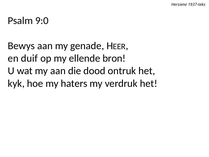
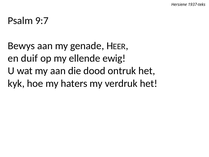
9:0: 9:0 -> 9:7 (42, 21)
bron: bron -> ewig (114, 58)
